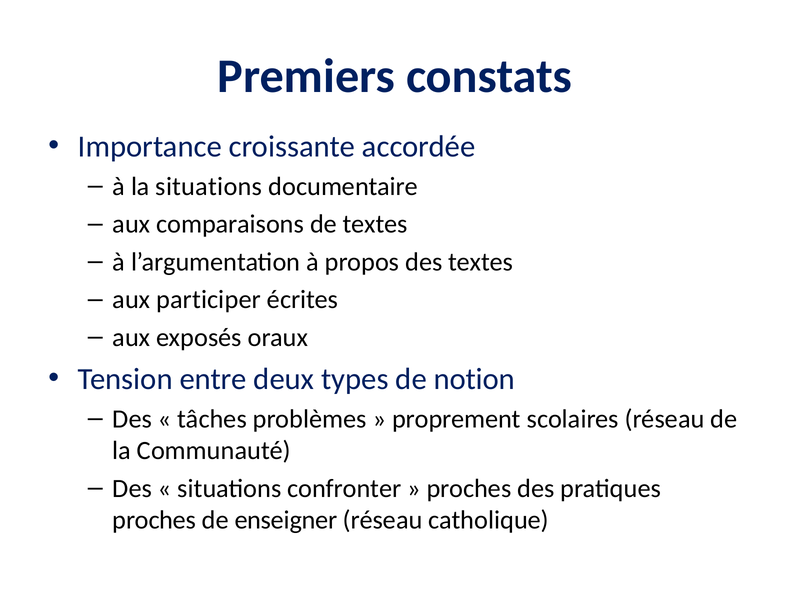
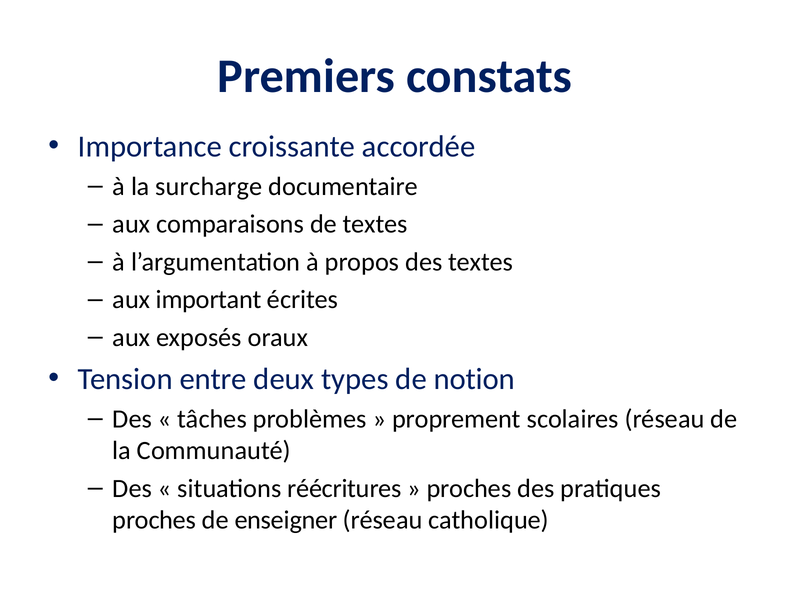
la situations: situations -> surcharge (209, 187)
participer: participer -> important (209, 300)
confronter: confronter -> réécritures (344, 489)
